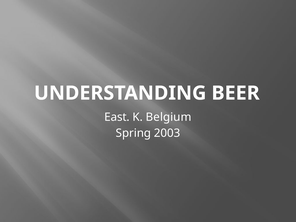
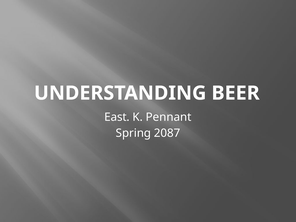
Belgium: Belgium -> Pennant (169, 117)
2003: 2003 -> 2087 (167, 133)
